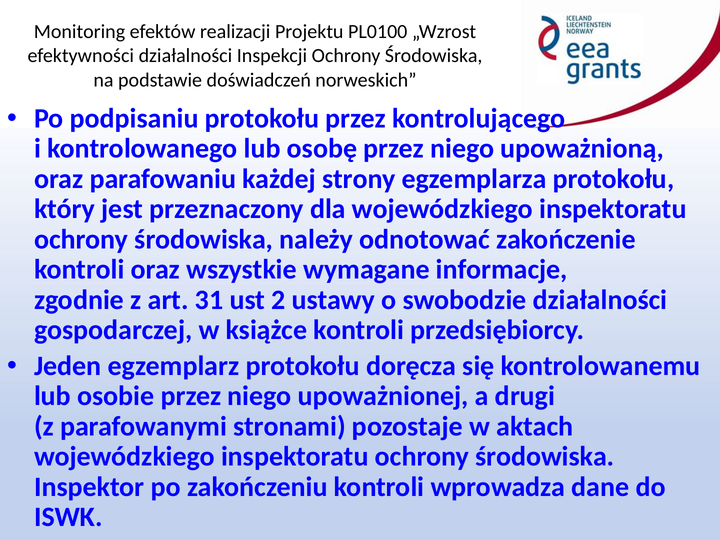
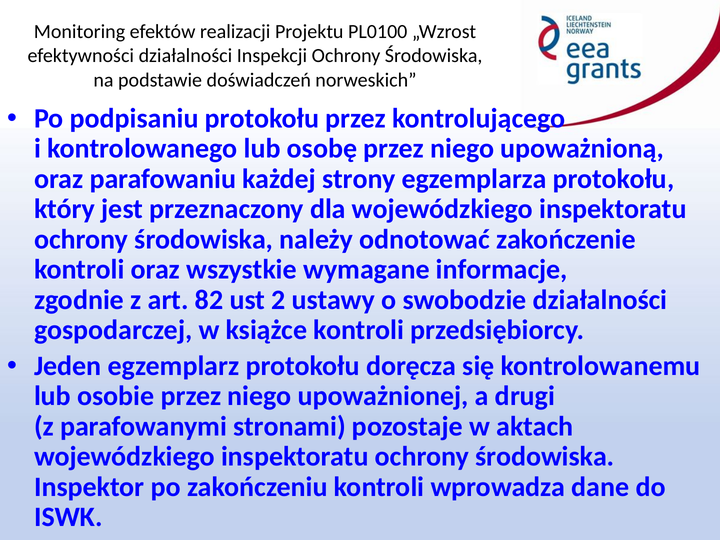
31: 31 -> 82 (209, 300)
